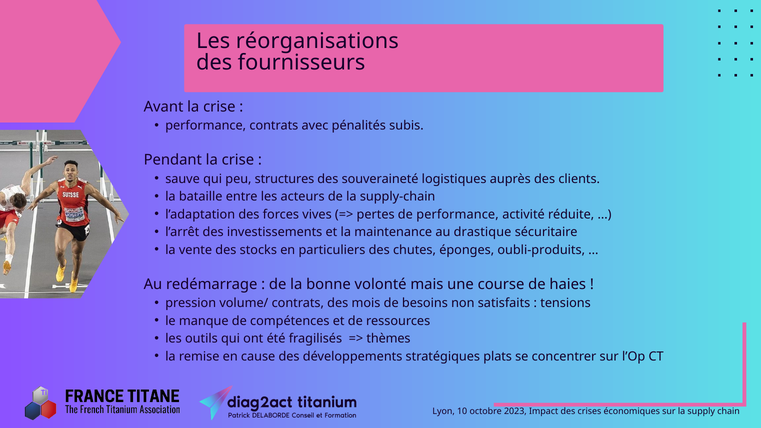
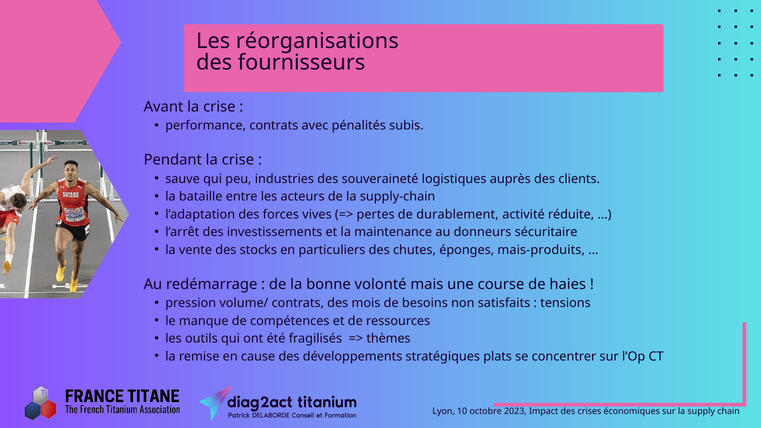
structures: structures -> industries (284, 179)
de performance: performance -> durablement (457, 214)
drastique: drastique -> donneurs (483, 232)
oubli-produits: oubli-produits -> mais-produits (541, 250)
